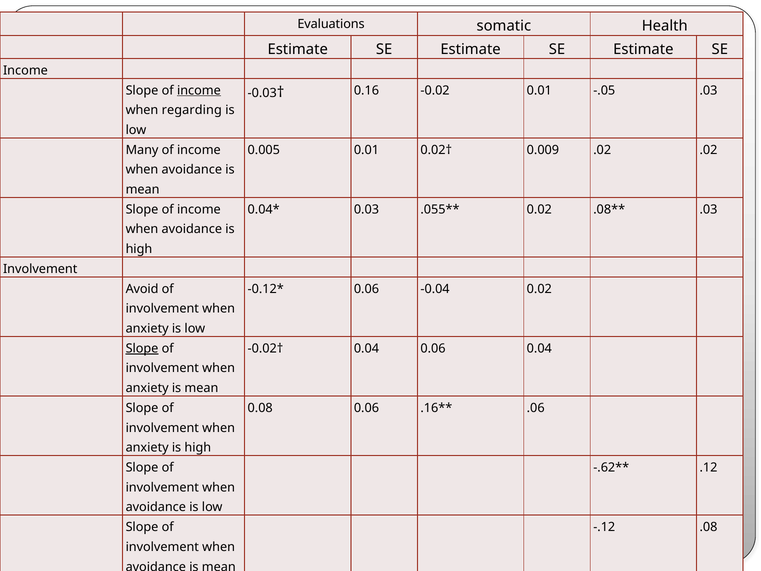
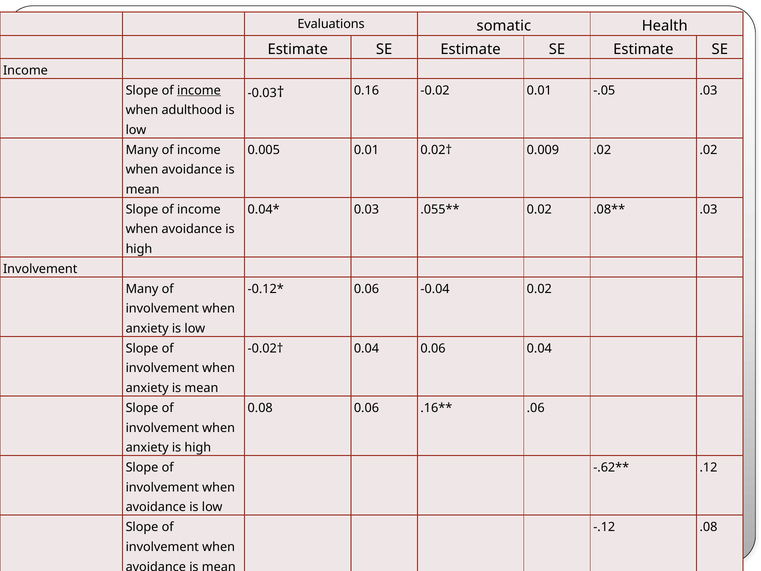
regarding: regarding -> adulthood (192, 110)
Avoid: Avoid -> Many (142, 289)
Slope underline: present -> none (142, 348)
